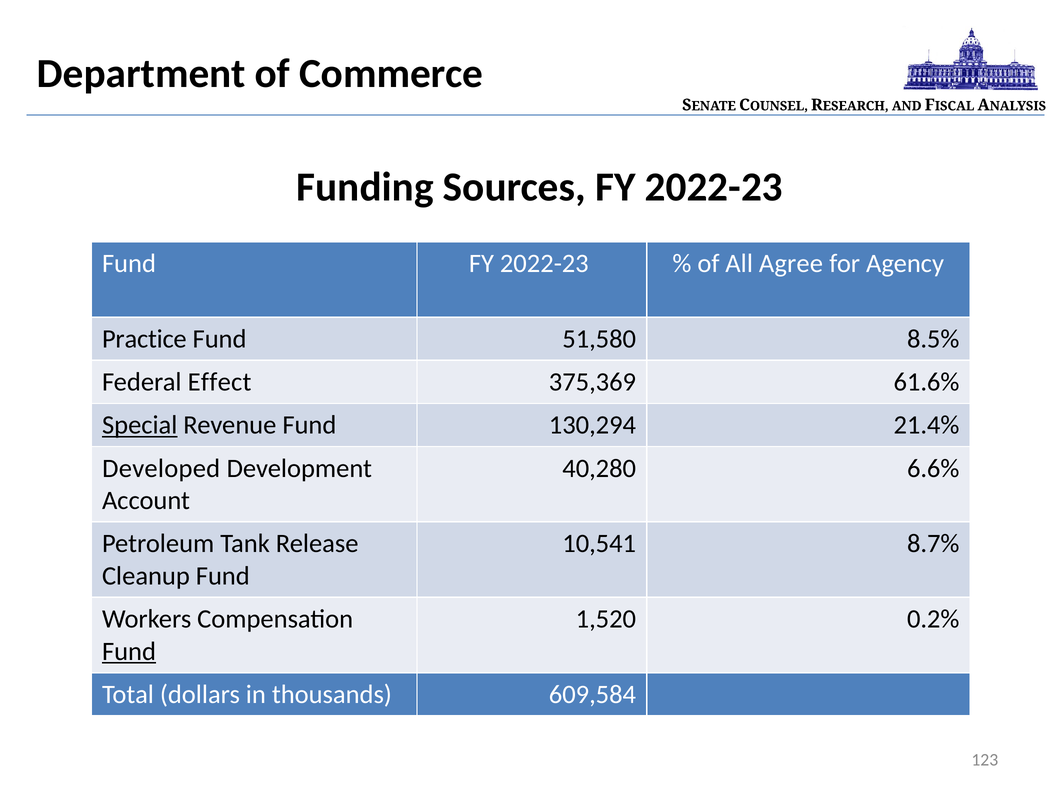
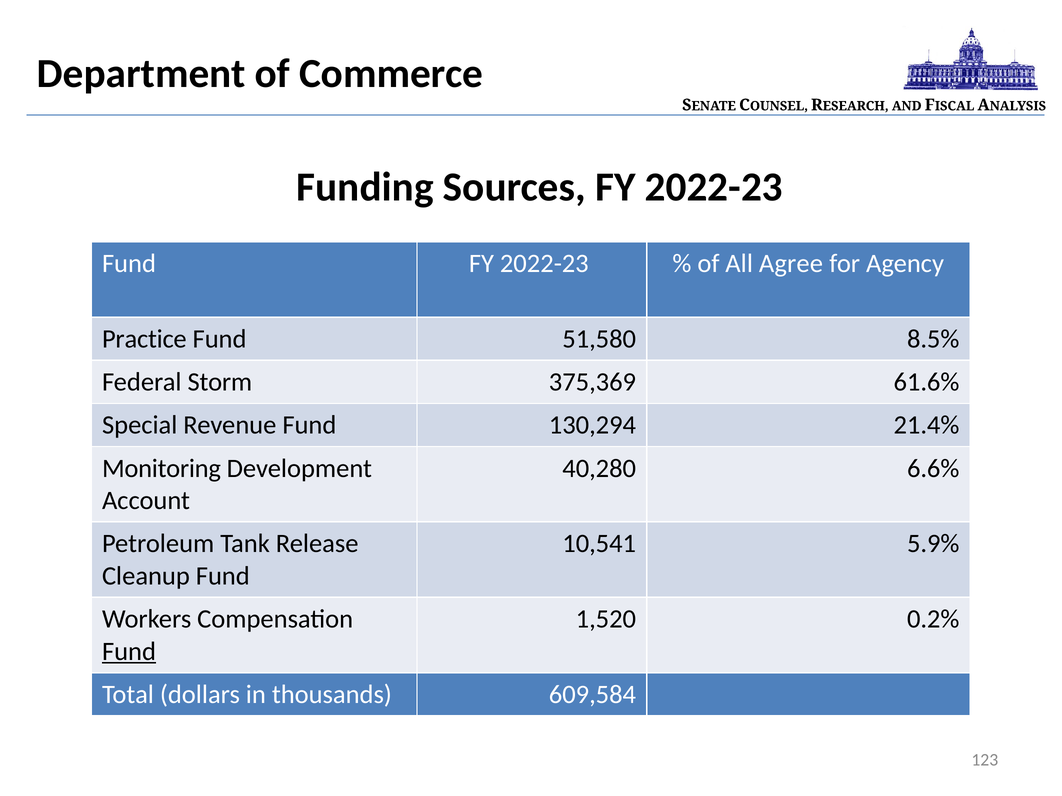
Effect: Effect -> Storm (220, 382)
Special underline: present -> none (140, 425)
Developed: Developed -> Monitoring (161, 469)
8.7%: 8.7% -> 5.9% (933, 544)
